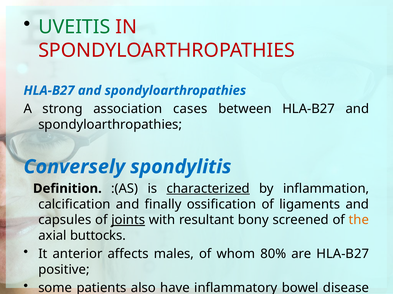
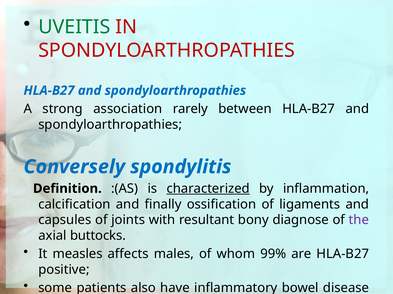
cases: cases -> rarely (190, 109)
joints underline: present -> none (128, 220)
screened: screened -> diagnose (301, 220)
the colour: orange -> purple (359, 220)
anterior: anterior -> measles (78, 254)
80%: 80% -> 99% (273, 254)
